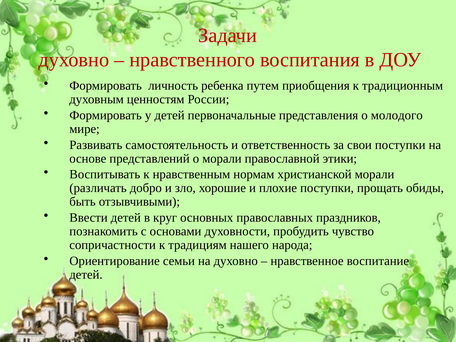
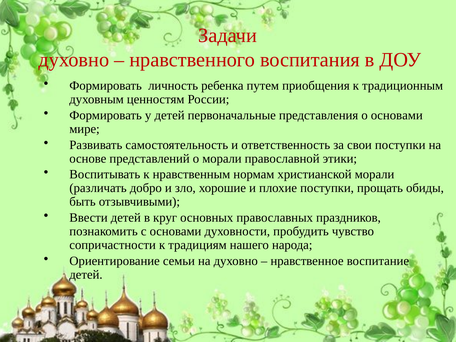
о молодого: молодого -> основами (397, 115)
